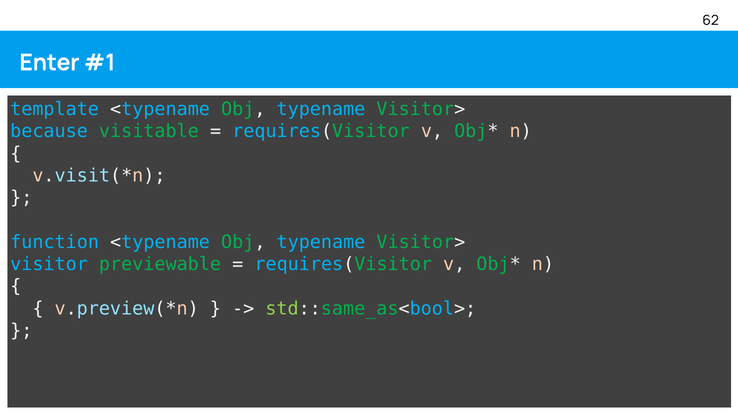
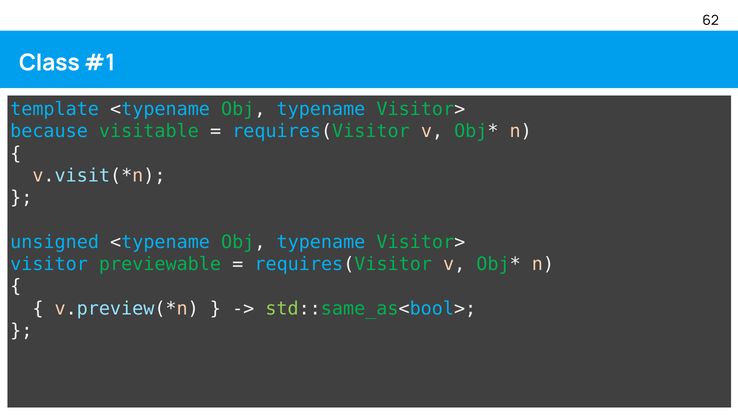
Enter: Enter -> Class (49, 63)
function: function -> unsigned (55, 242)
